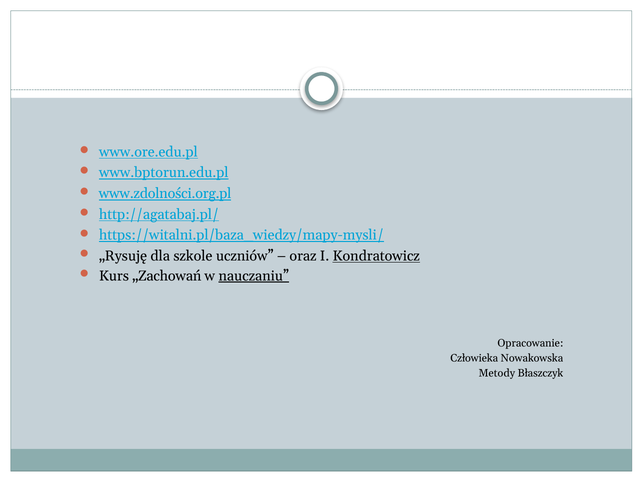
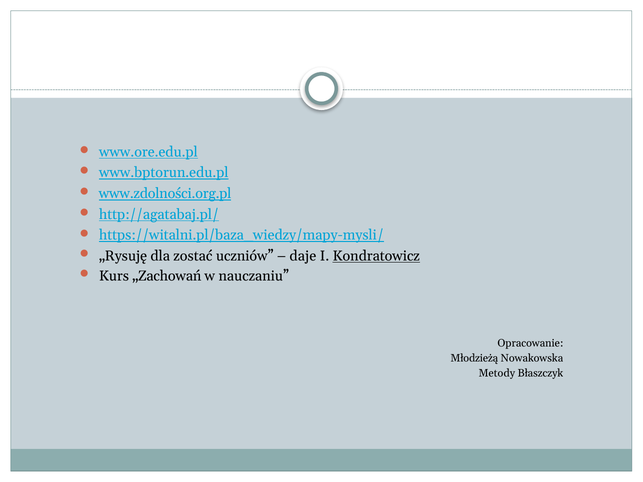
szkole: szkole -> zostać (193, 256)
oraz: oraz -> daje (303, 256)
nauczaniu underline: present -> none (254, 276)
Człowieka: Człowieka -> Młodzieżą (474, 358)
